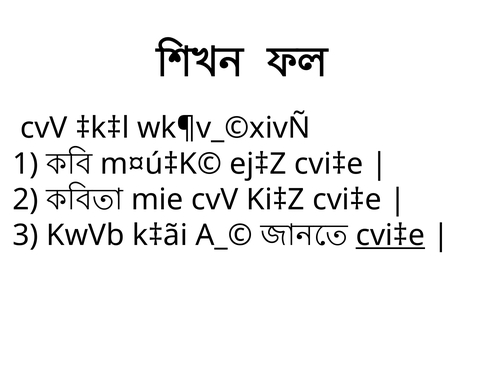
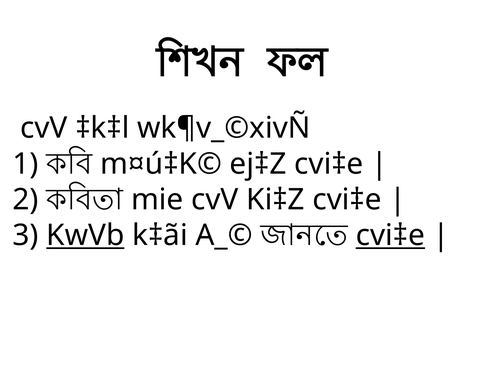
KwVb underline: none -> present (85, 235)
